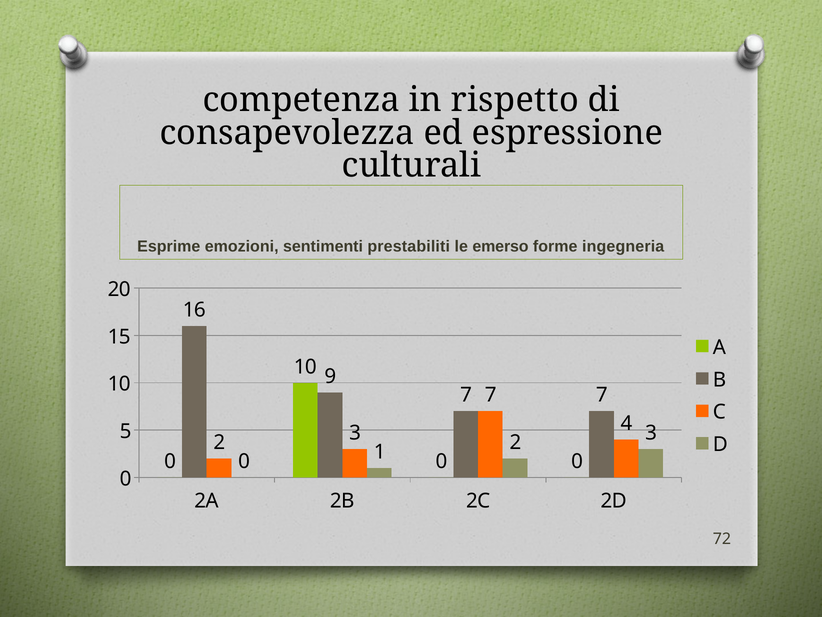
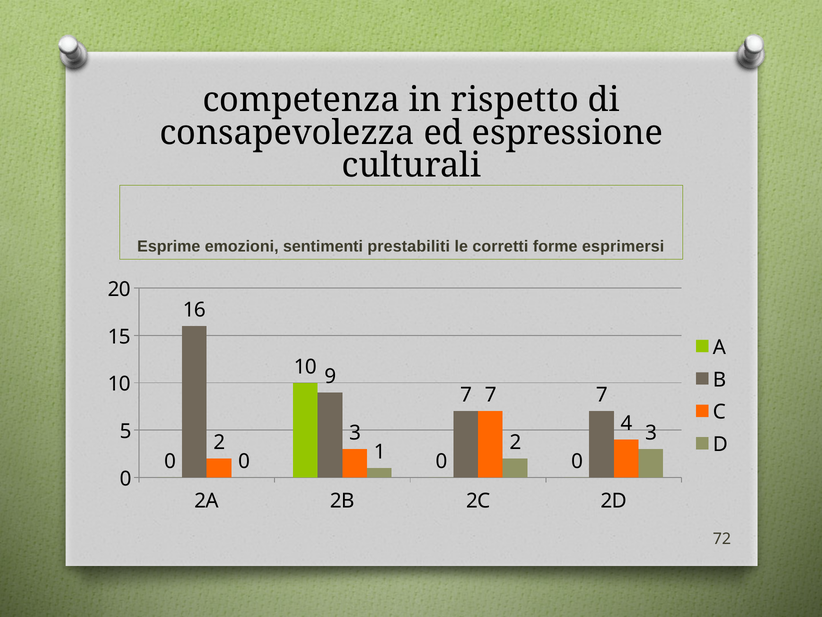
emerso: emerso -> corretti (500, 246)
ingegneria: ingegneria -> esprimersi (623, 246)
